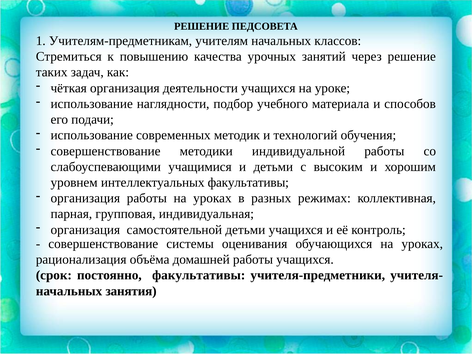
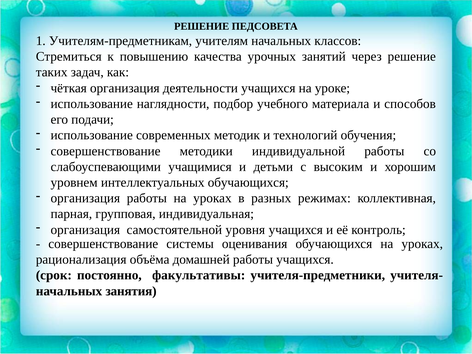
интеллектуальных факультативы: факультативы -> обучающихся (248, 183)
самостоятельной детьми: детьми -> уровня (245, 230)
